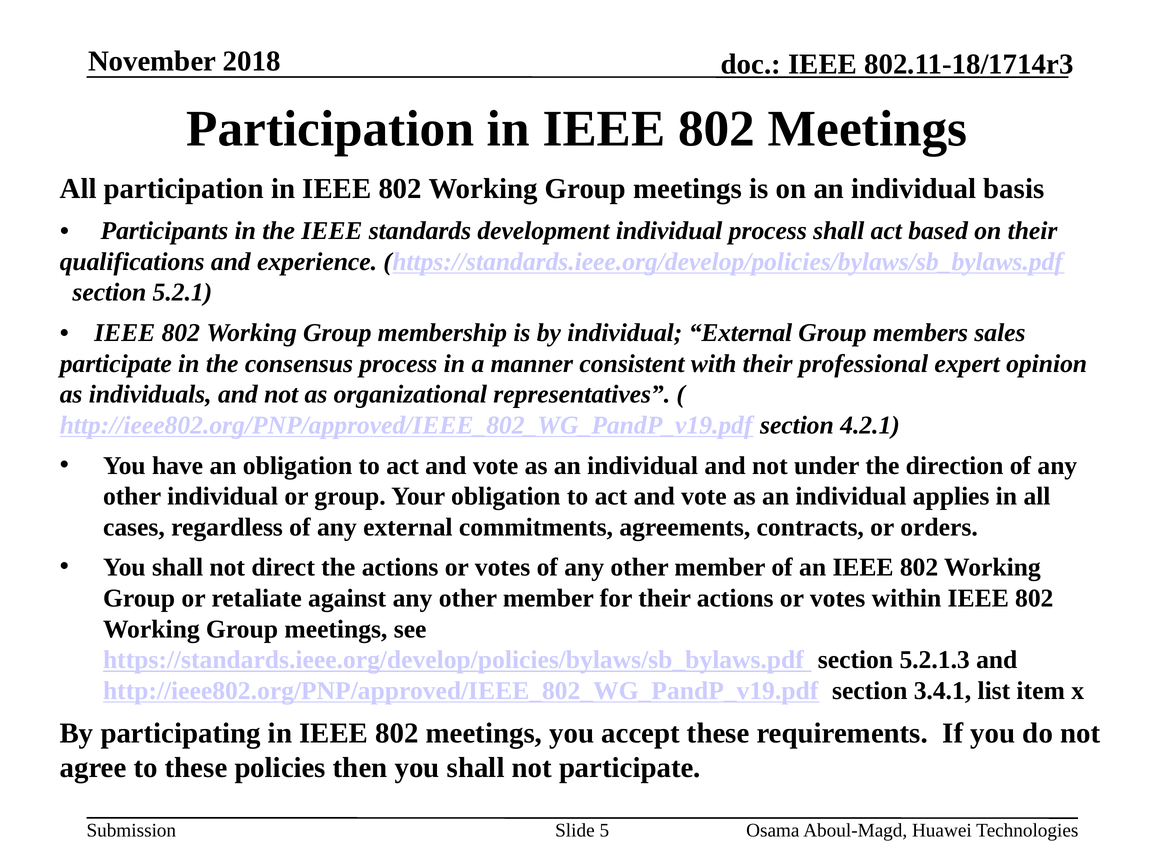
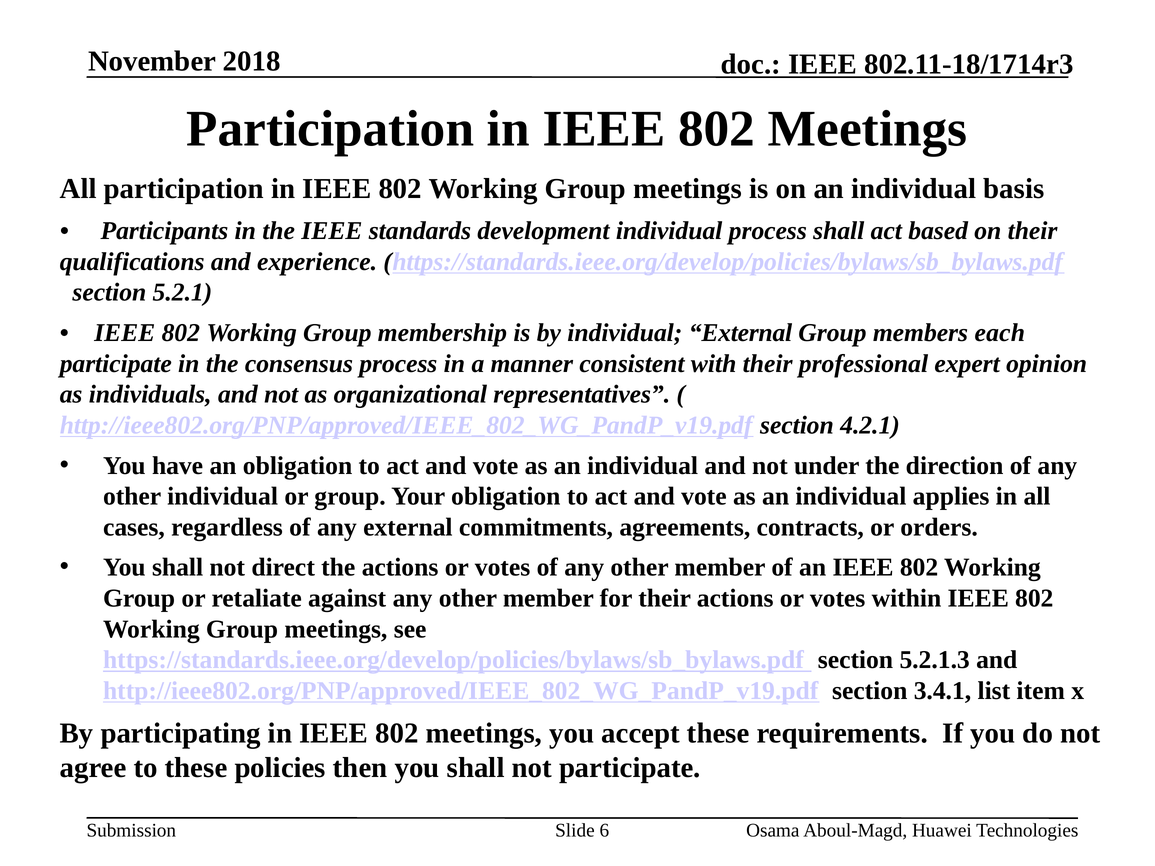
sales: sales -> each (1000, 333)
5: 5 -> 6 (604, 831)
